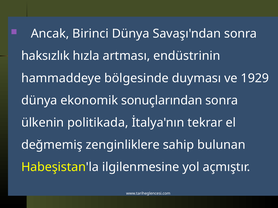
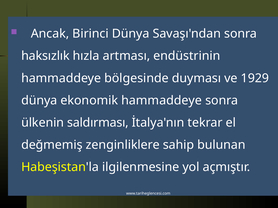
ekonomik sonuçlarından: sonuçlarından -> hammaddeye (162, 101)
politikada: politikada -> saldırması (98, 123)
